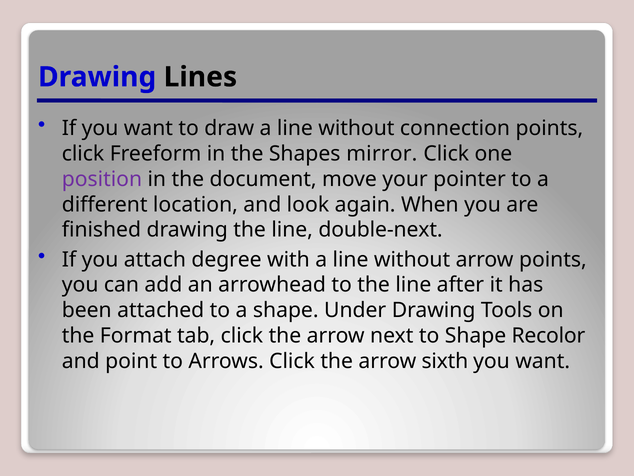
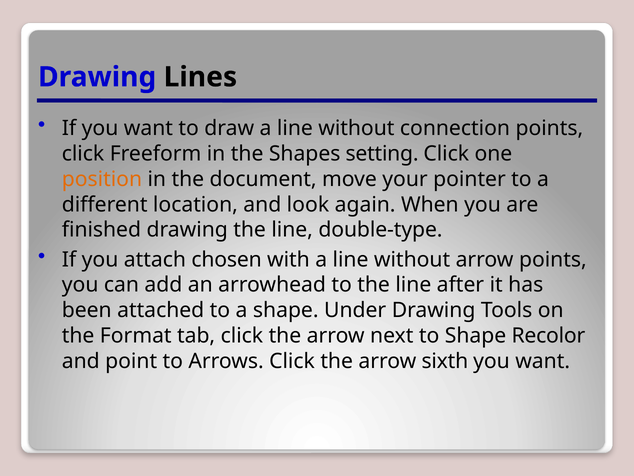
mirror: mirror -> setting (382, 154)
position colour: purple -> orange (102, 179)
double-next: double-next -> double-type (380, 230)
degree: degree -> chosen (227, 259)
